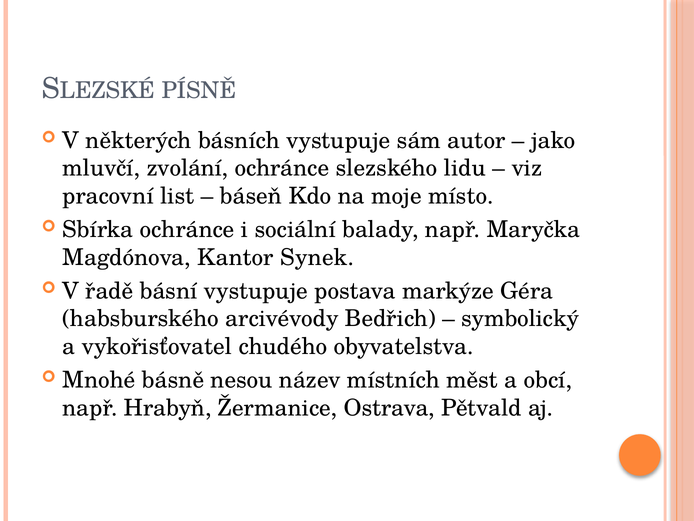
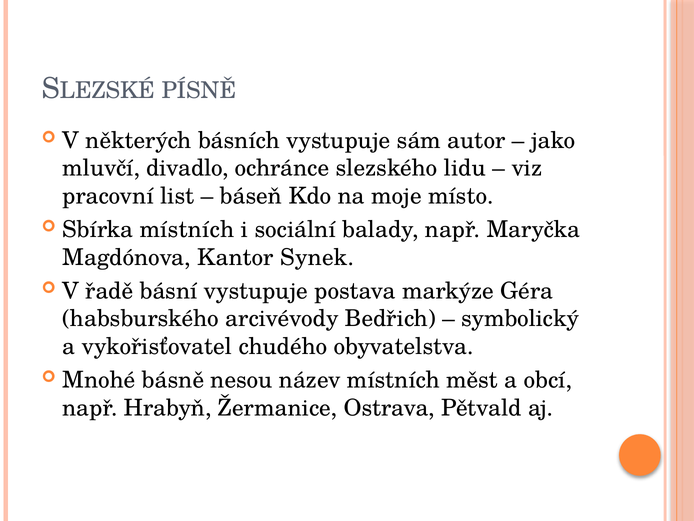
zvolání: zvolání -> divadlo (187, 168)
Sbírka ochránce: ochránce -> místních (187, 229)
